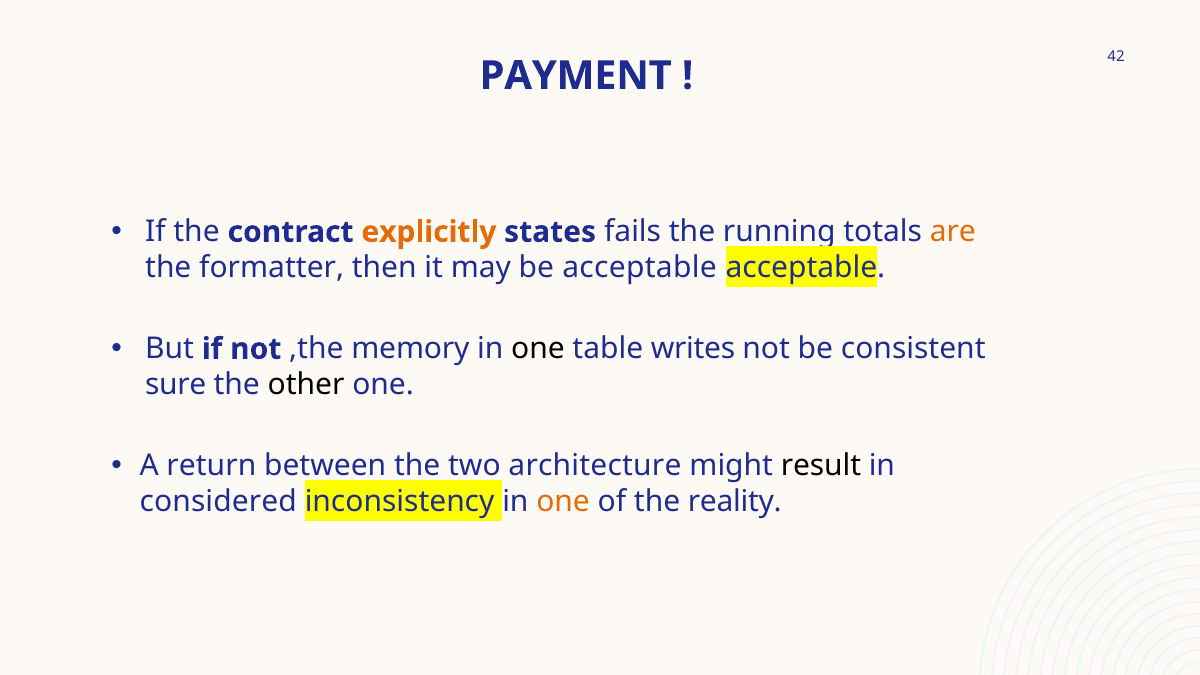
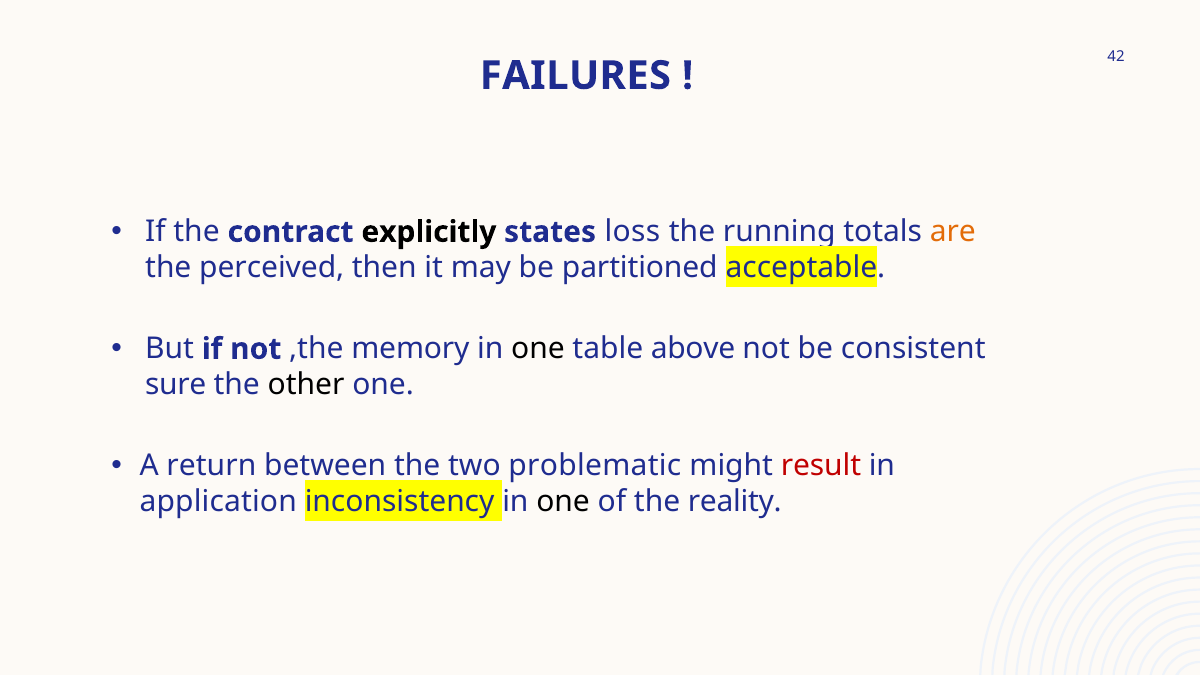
PAYMENT: PAYMENT -> FAILURES (575, 76)
explicitly colour: orange -> black (429, 232)
fails: fails -> loss (632, 232)
formatter: formatter -> perceived (272, 268)
be acceptable: acceptable -> partitioned (640, 268)
writes: writes -> above (693, 349)
architecture: architecture -> problematic (595, 466)
result colour: black -> red (821, 466)
considered: considered -> application (218, 502)
one colour: orange -> black (563, 502)
